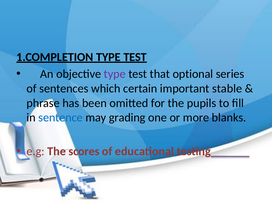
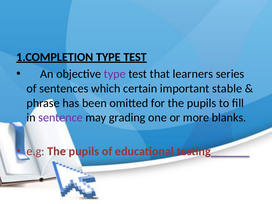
optional: optional -> learners (193, 74)
sentence colour: blue -> purple (61, 118)
e.g The scores: scores -> pupils (84, 151)
